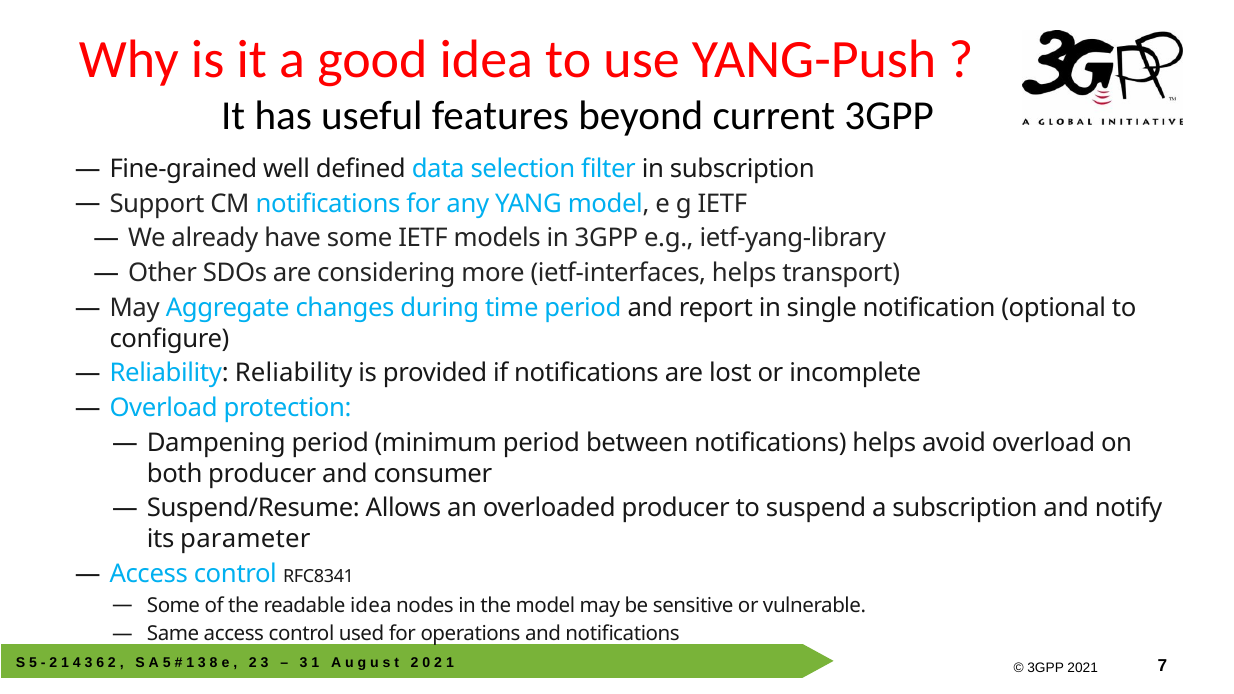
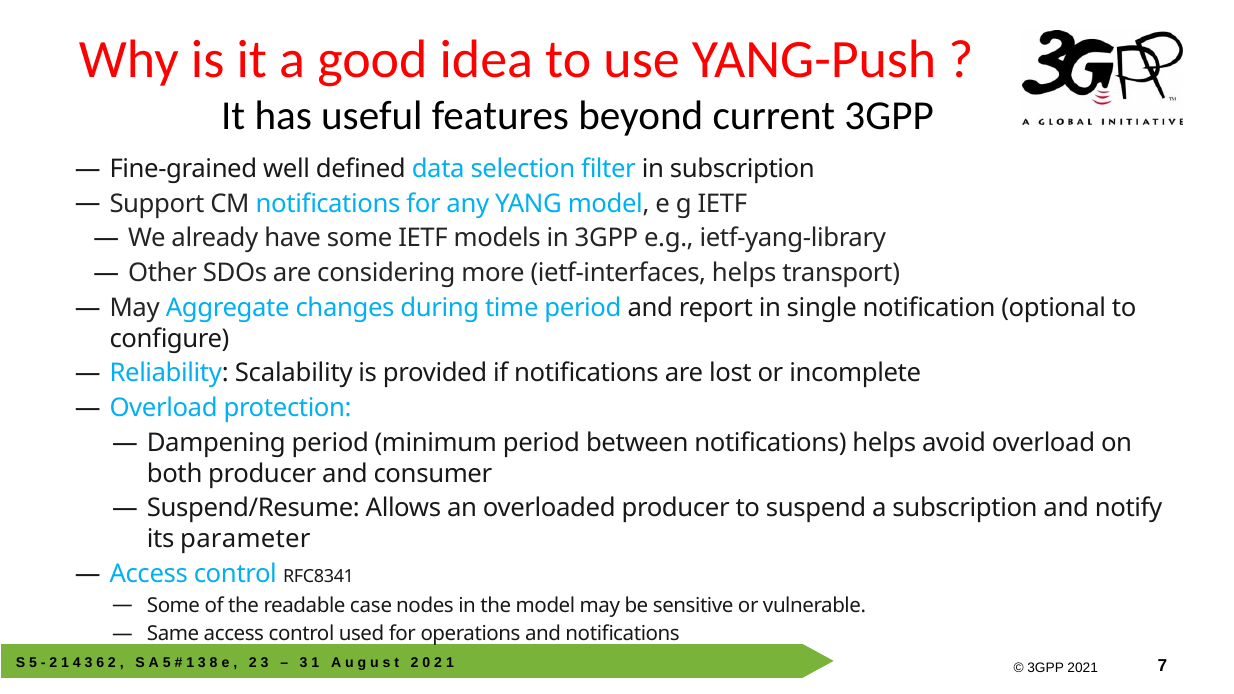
Reliability Reliability: Reliability -> Scalability (294, 374)
readable idea: idea -> case (371, 605)
